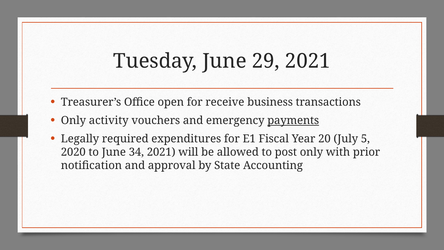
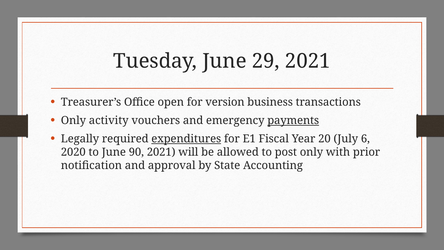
receive: receive -> version (225, 102)
expenditures underline: none -> present (186, 139)
5: 5 -> 6 (365, 139)
34: 34 -> 90 (136, 152)
